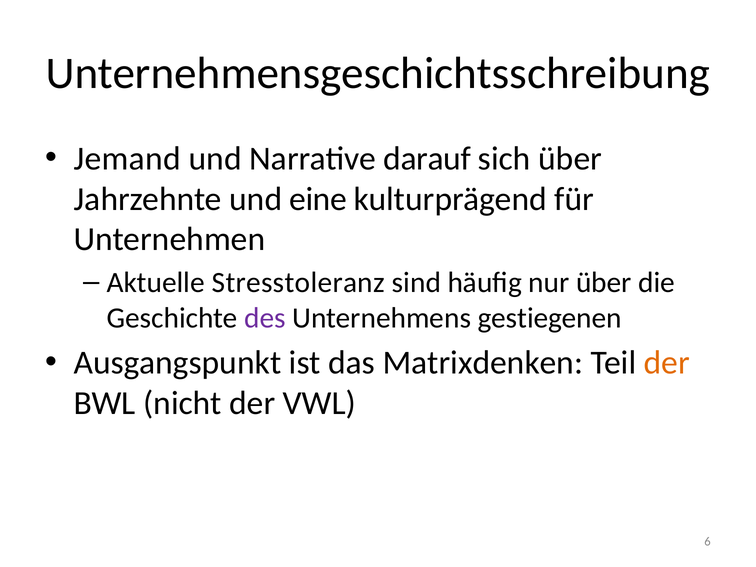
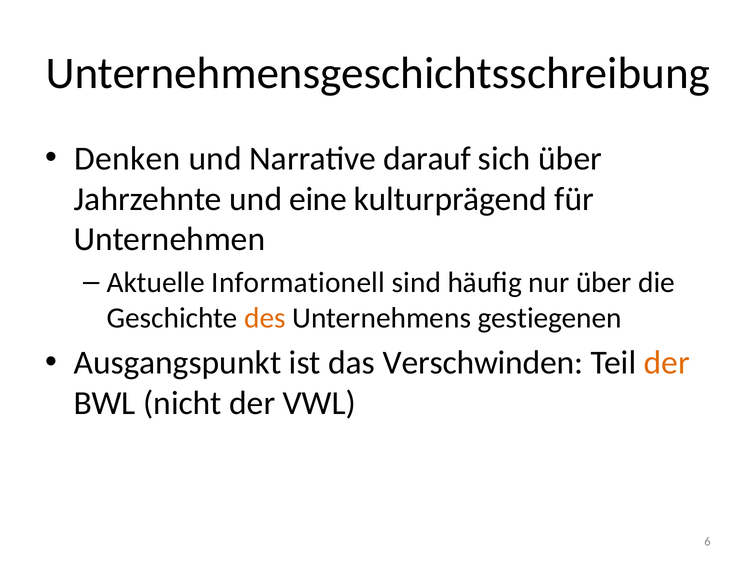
Jemand: Jemand -> Denken (127, 159)
Stresstoleranz: Stresstoleranz -> Informationell (298, 283)
des colour: purple -> orange (265, 318)
Matrixdenken: Matrixdenken -> Verschwinden (483, 363)
